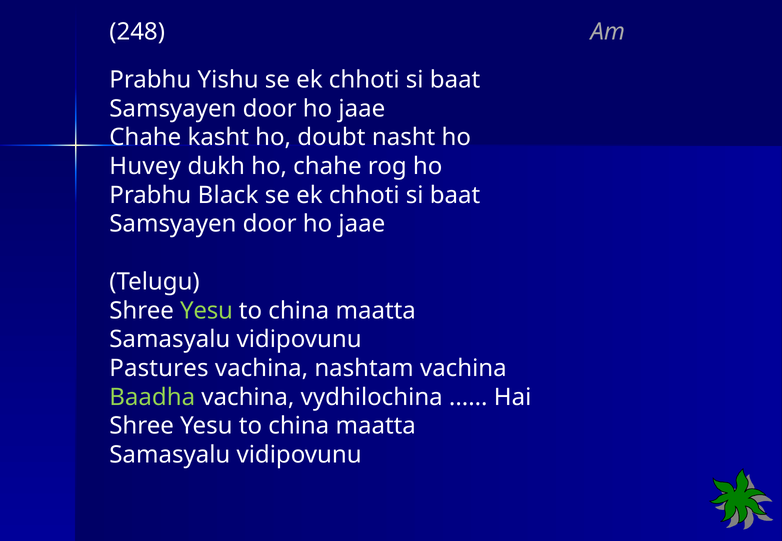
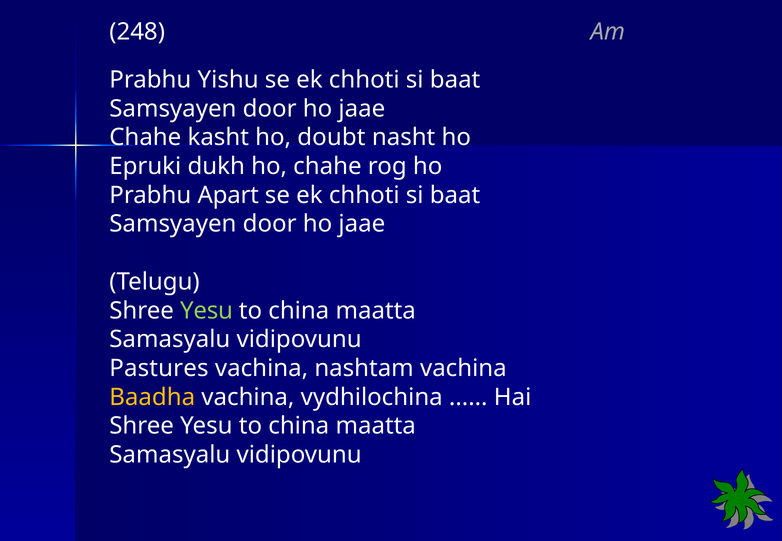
Huvey: Huvey -> Epruki (145, 166)
Black: Black -> Apart (228, 195)
Baadha colour: light green -> yellow (152, 397)
